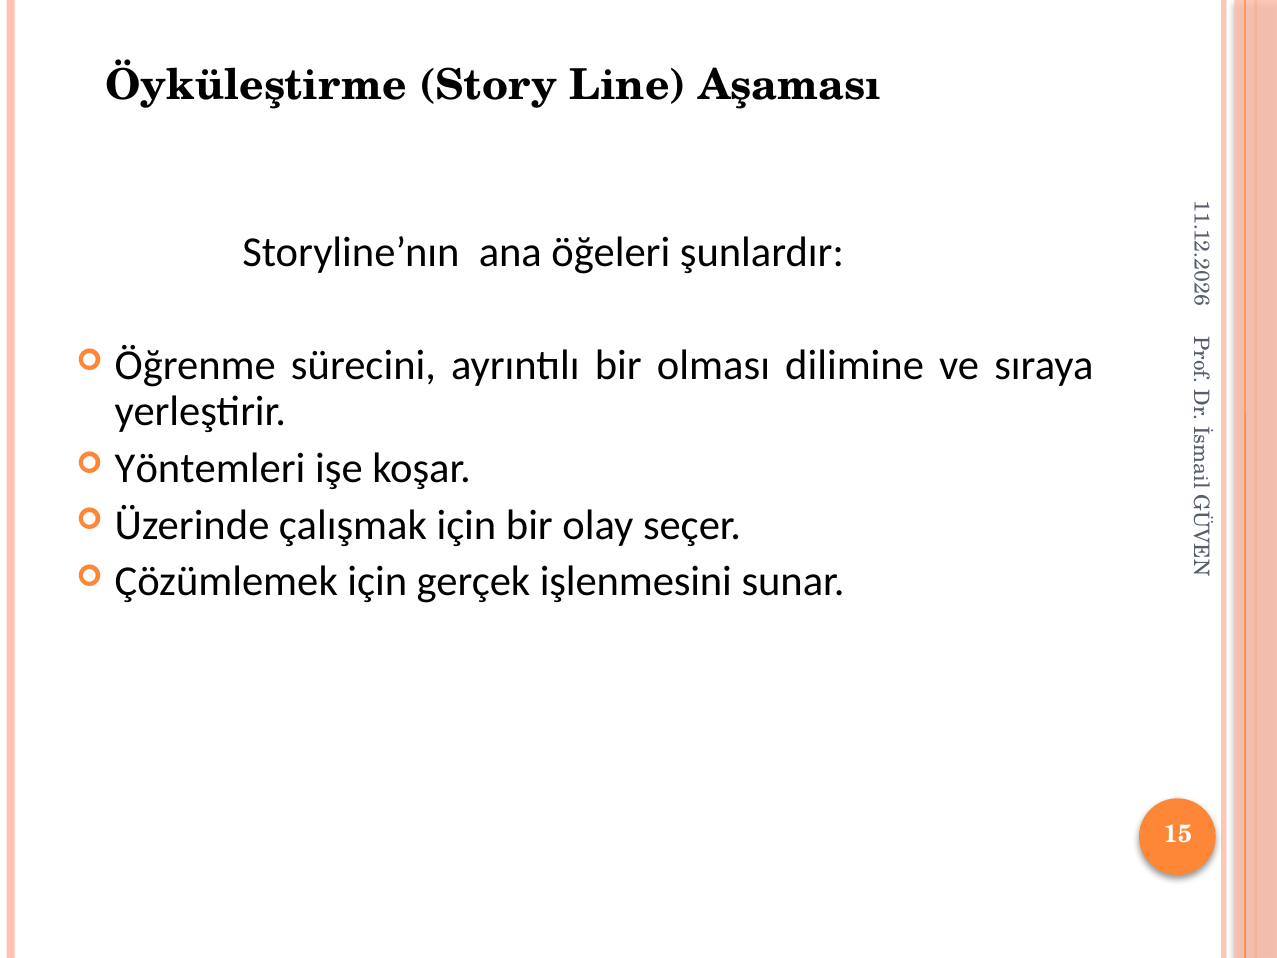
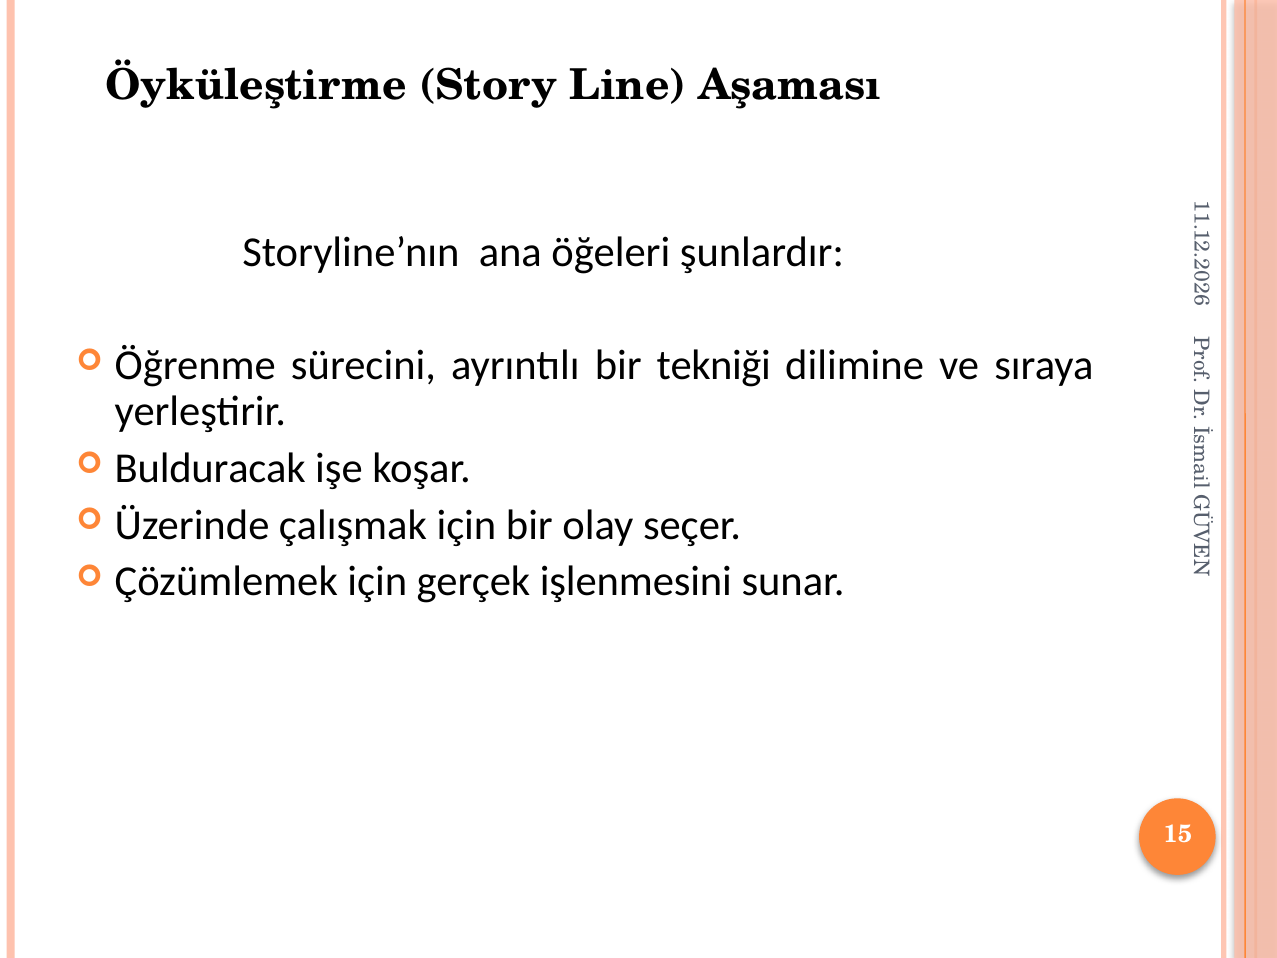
olması: olması -> tekniği (714, 366)
Yöntemleri: Yöntemleri -> Bulduracak (210, 468)
